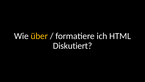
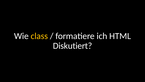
über: über -> class (39, 36)
